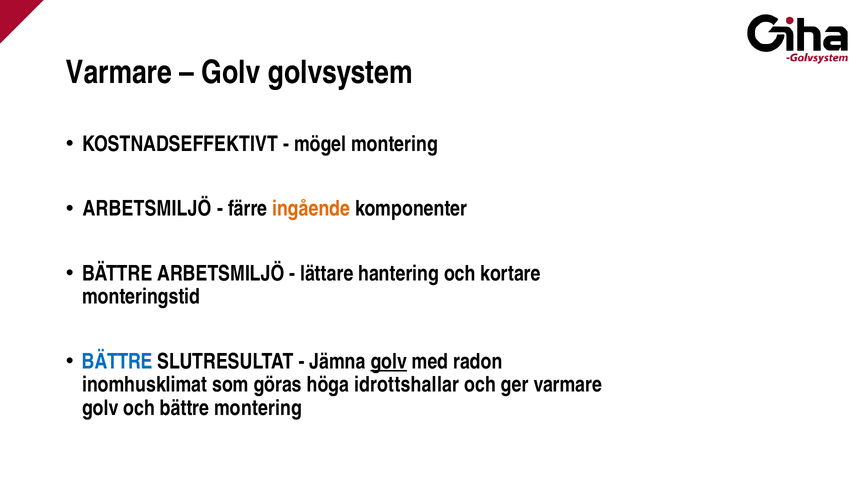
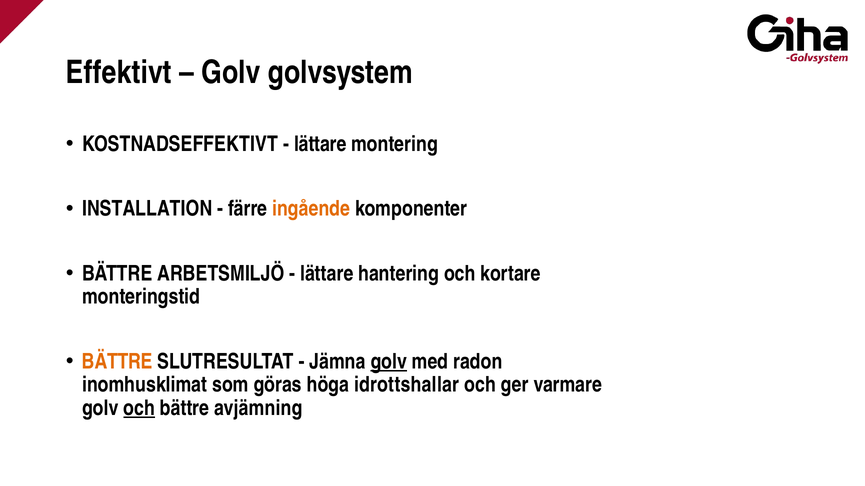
Varmare: Varmare -> Effektivt (119, 73)
mögel: mögel -> lättare (320, 144)
ARBETSMILJÖ: ARBETSMILJÖ -> INSTALLATION (147, 209)
BÄTTRE colour: blue -> orange (117, 362)
och underline: none -> present (139, 409)
bättre montering: montering -> avjämning (258, 409)
